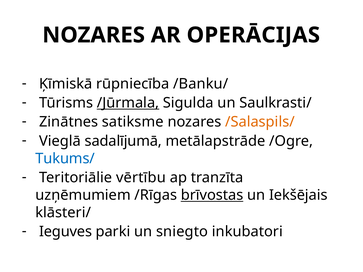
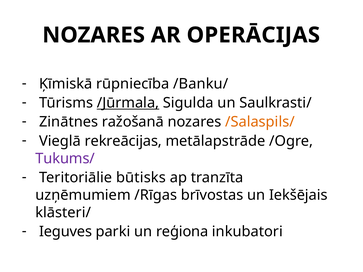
satiksme: satiksme -> ražošanā (133, 122)
sadalījumā: sadalījumā -> rekreācijas (123, 141)
Tukums/ colour: blue -> purple (65, 159)
vērtību: vērtību -> būtisks (141, 178)
brīvostas underline: present -> none (212, 195)
sniegto: sniegto -> reģiona (182, 232)
